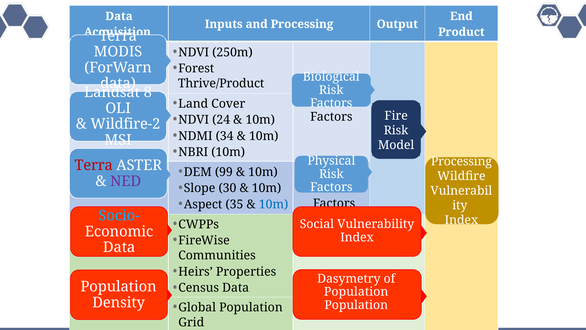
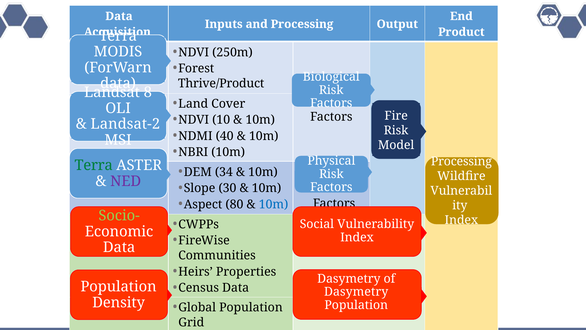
24: 24 -> 10 (221, 120)
Wildfire-2: Wildfire-2 -> Landsat-2 (125, 124)
34: 34 -> 40 (225, 136)
Terra colour: red -> green (94, 165)
99: 99 -> 34 (224, 172)
35: 35 -> 80 (234, 204)
Socio- colour: light blue -> light green (119, 215)
Population: Population -> Dasymetry (356, 292)
